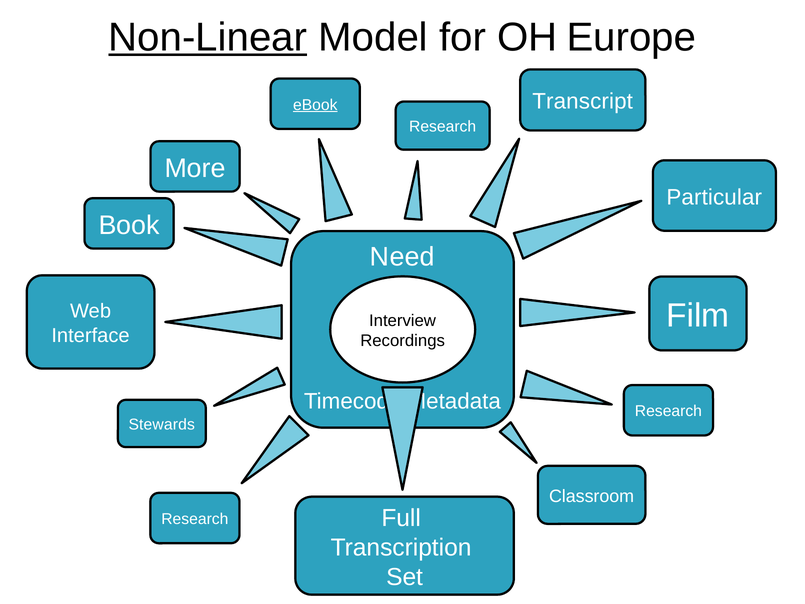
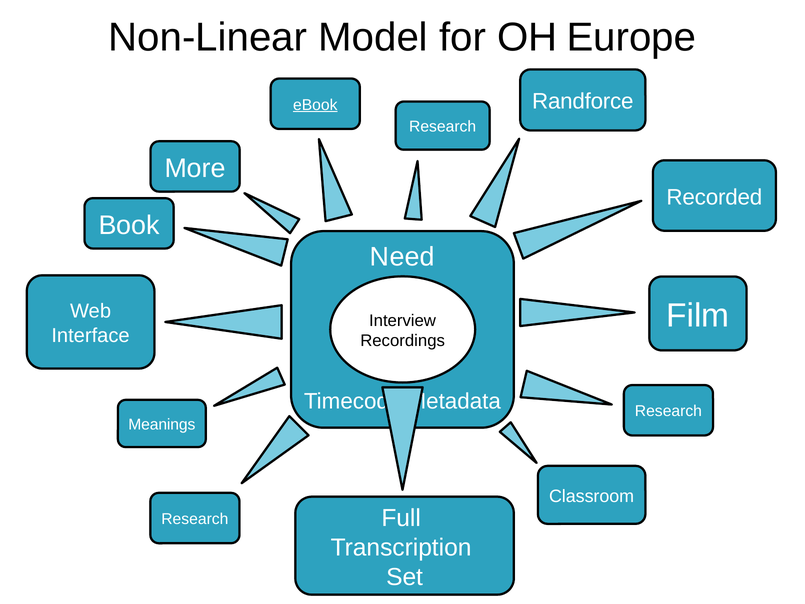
Non-Linear underline: present -> none (208, 38)
Transcript: Transcript -> Randforce (583, 101)
Particular: Particular -> Recorded (714, 197)
Stewards: Stewards -> Meanings (162, 424)
